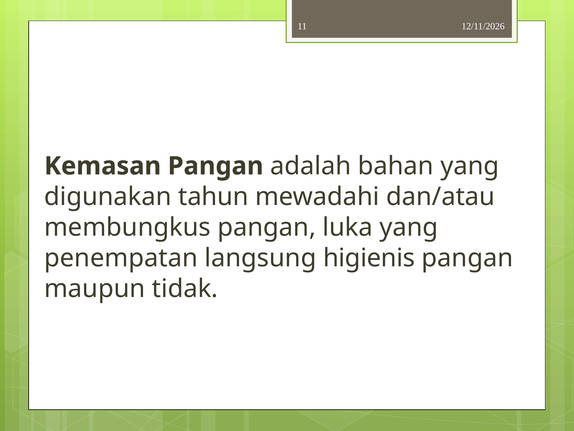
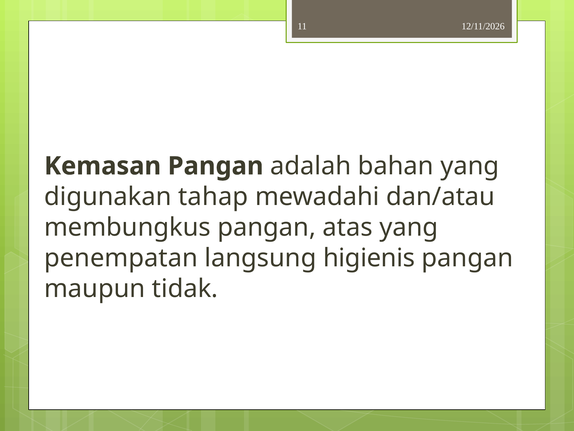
tahun: tahun -> tahap (213, 197)
luka: luka -> atas (348, 227)
